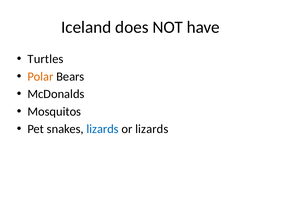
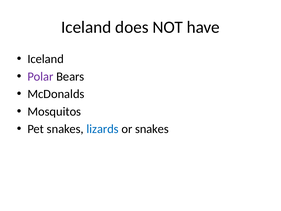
Turtles: Turtles -> Iceland (46, 59)
Polar colour: orange -> purple (40, 76)
or lizards: lizards -> snakes (152, 129)
